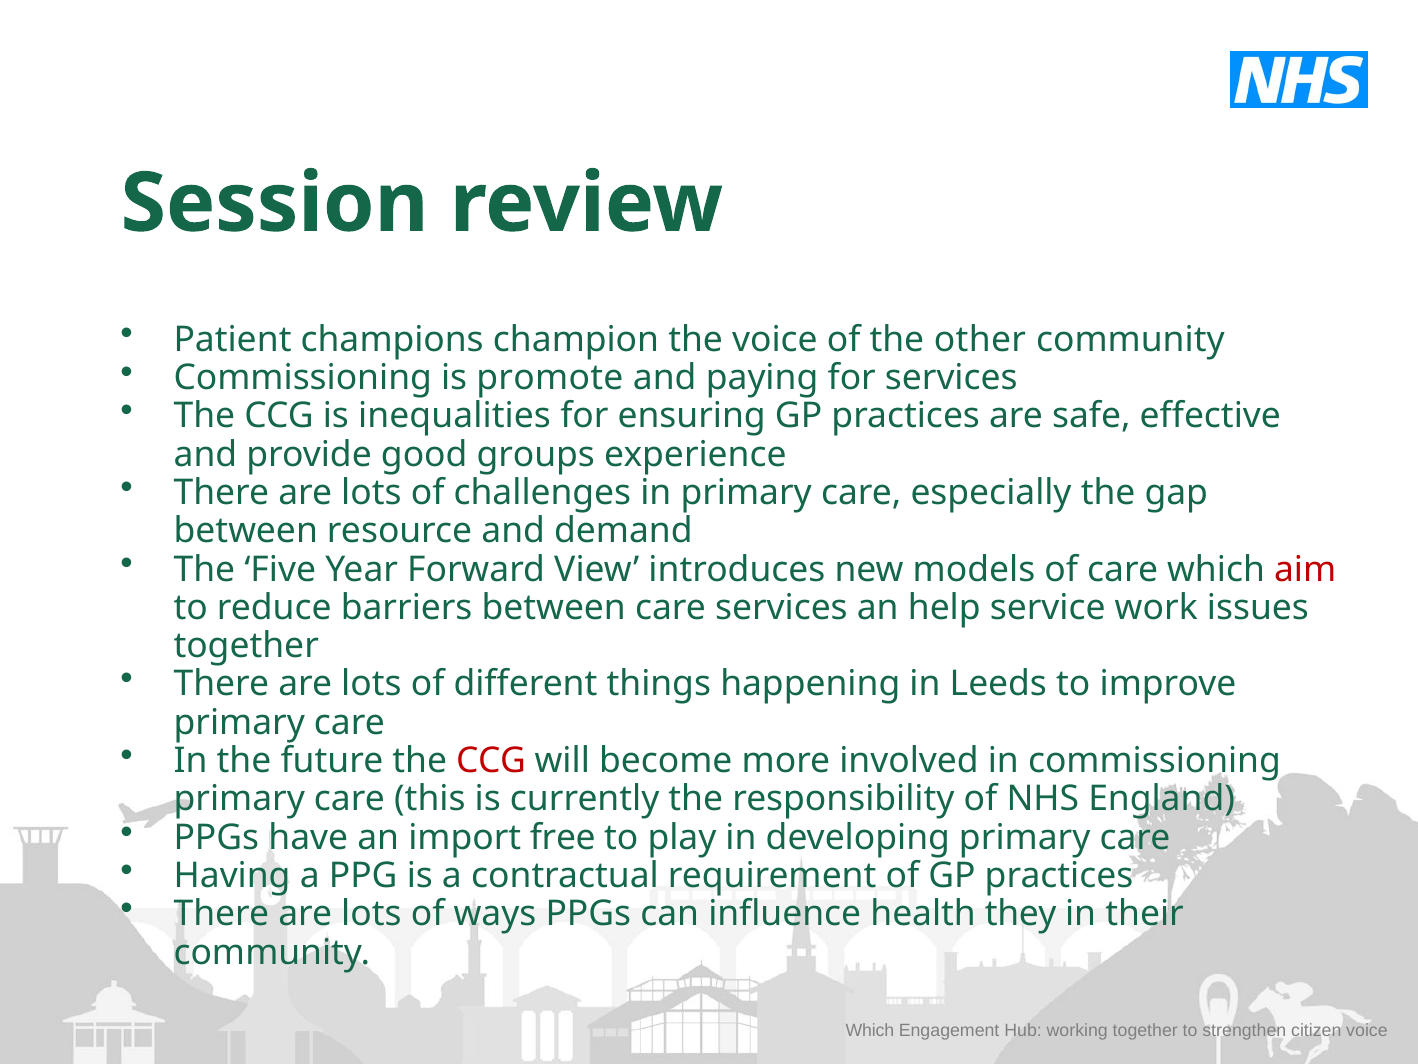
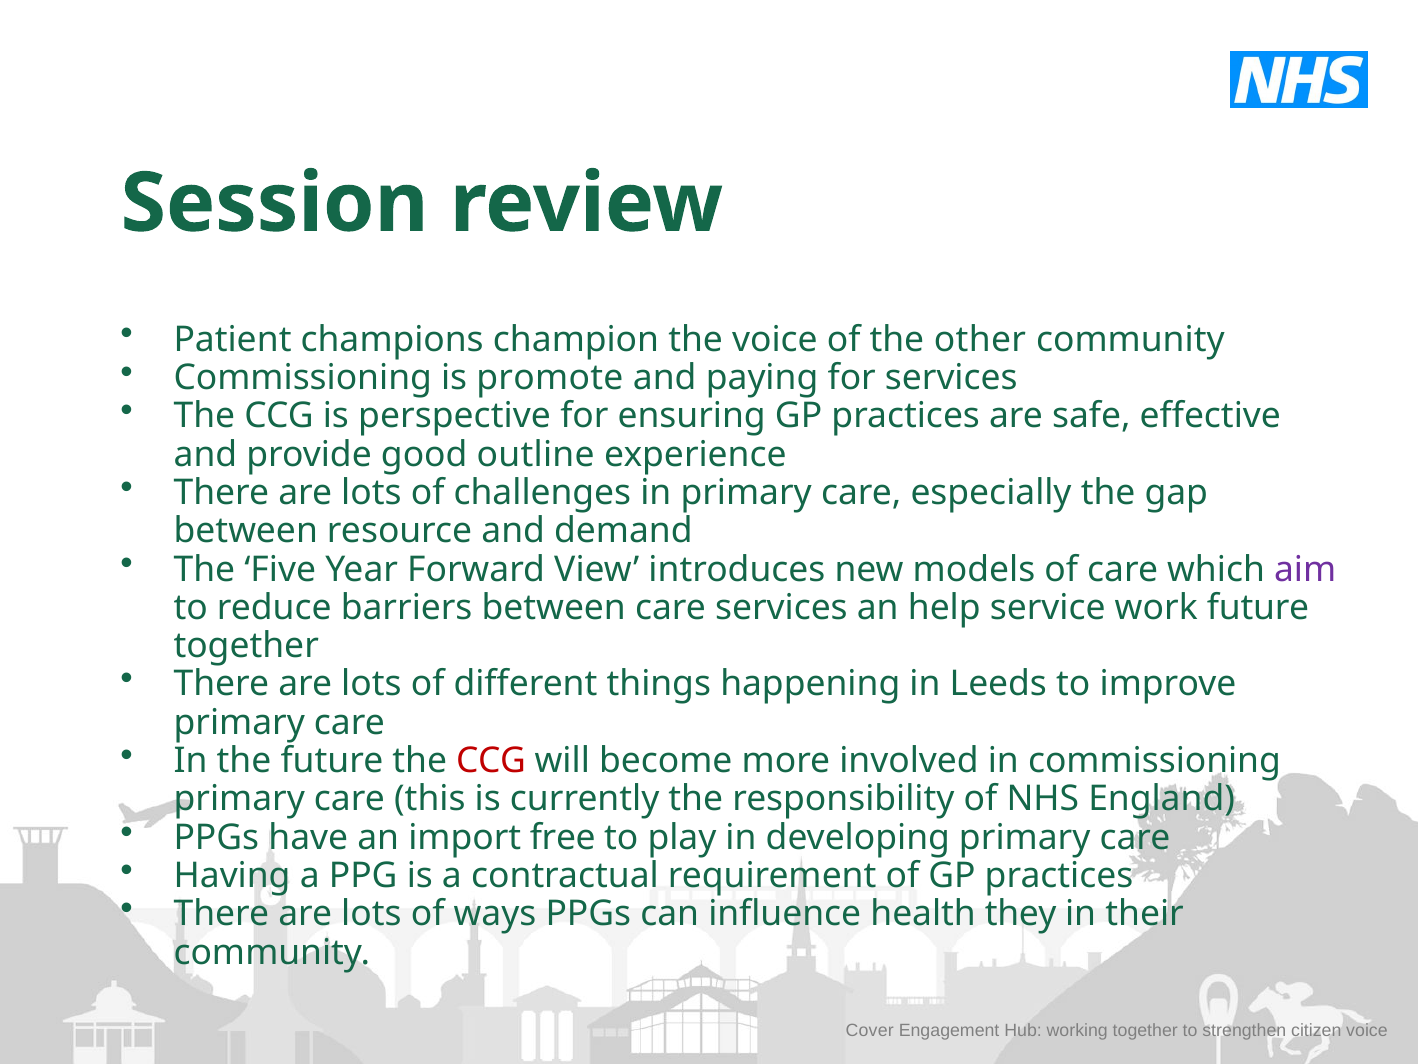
inequalities: inequalities -> perspective (455, 416)
groups: groups -> outline (536, 454)
aim colour: red -> purple (1305, 569)
work issues: issues -> future (1258, 607)
Which: Which -> Cover (870, 1030)
